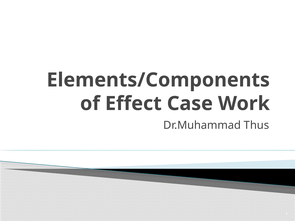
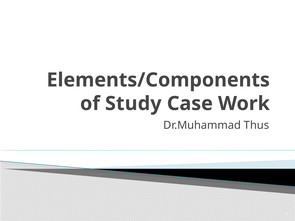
Effect: Effect -> Study (133, 104)
